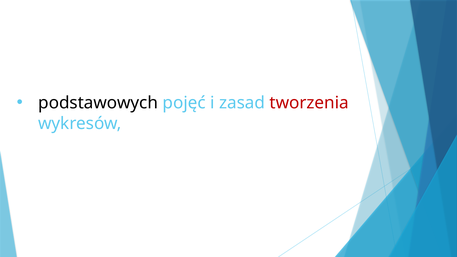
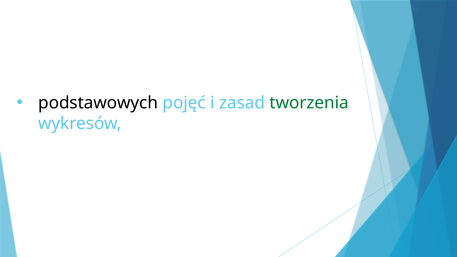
tworzenia colour: red -> green (309, 103)
